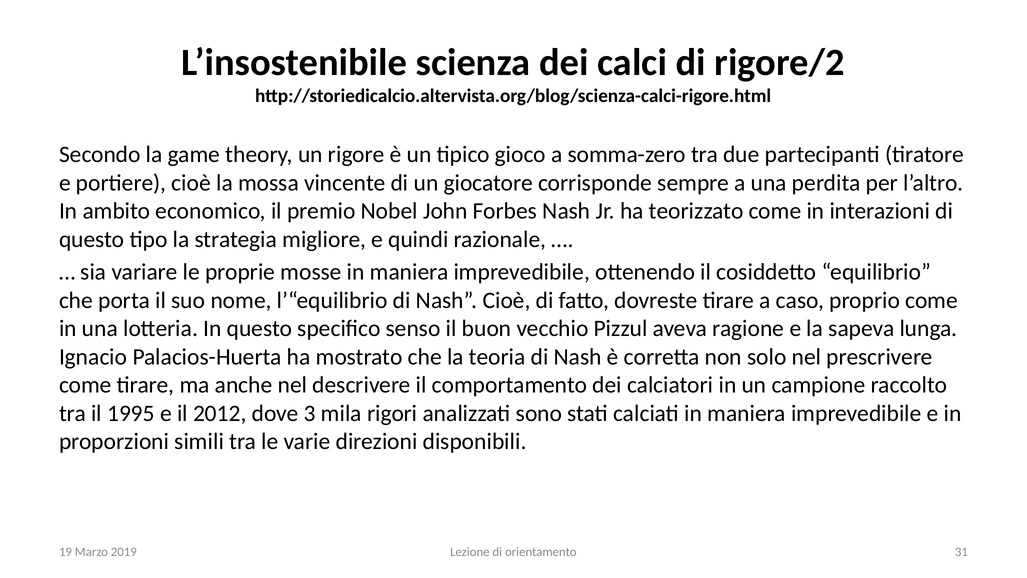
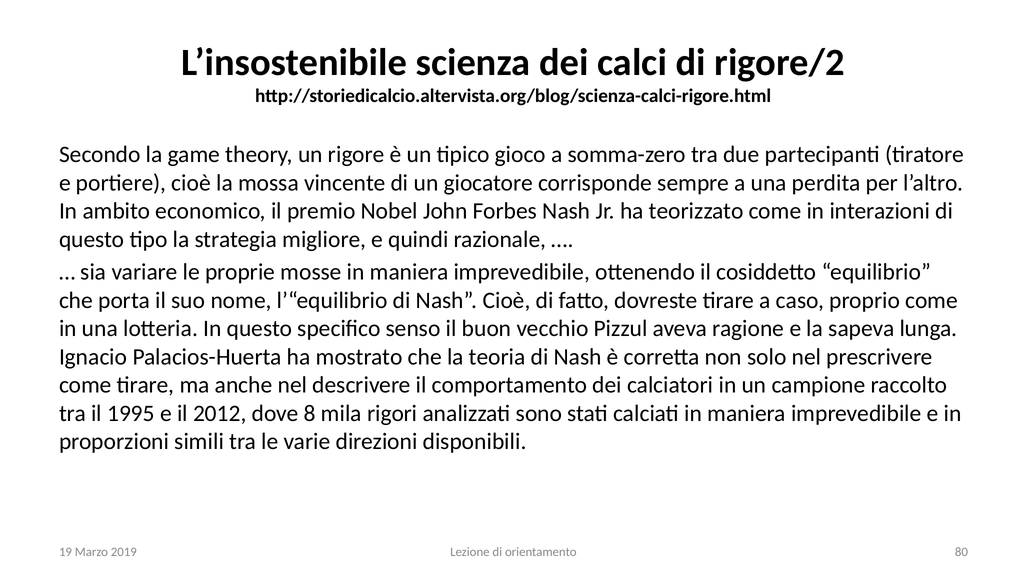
3: 3 -> 8 (310, 413)
31: 31 -> 80 (961, 552)
